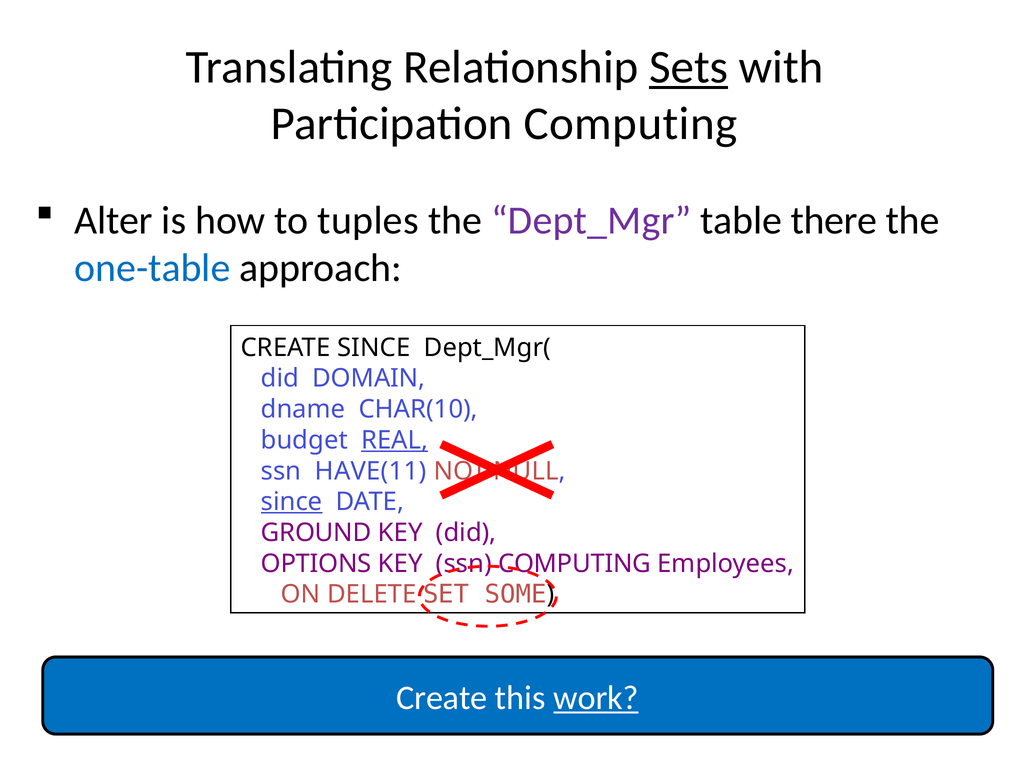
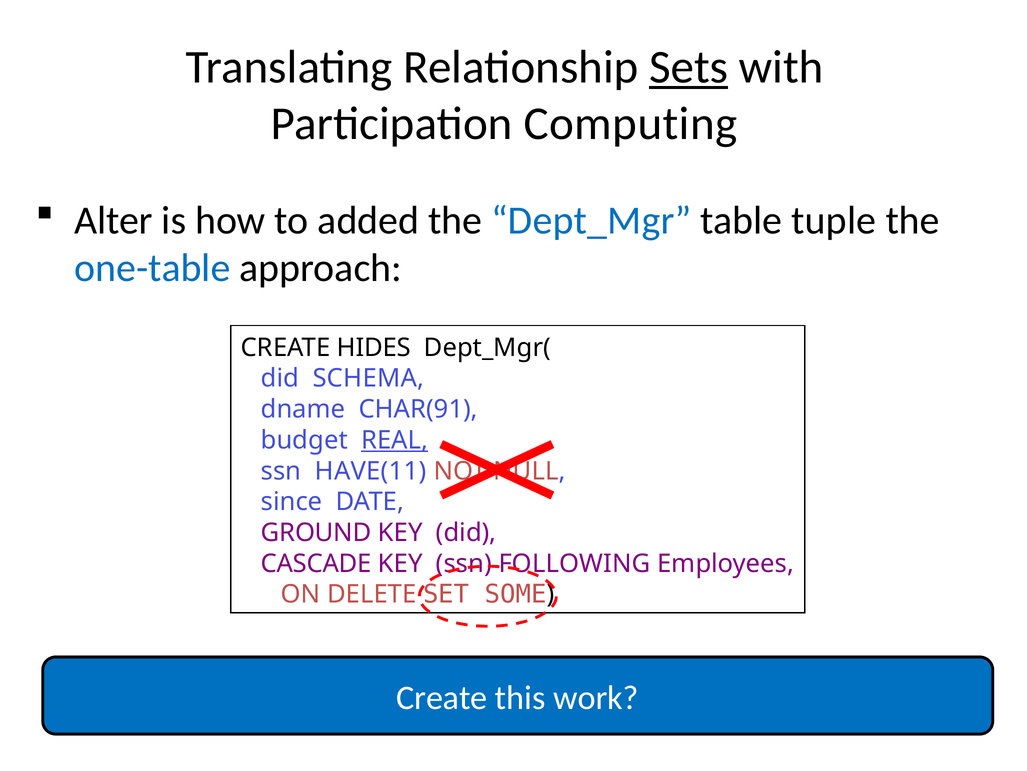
tuples: tuples -> added (368, 220)
Dept_Mgr colour: purple -> blue (591, 220)
there: there -> tuple (834, 220)
CREATE SINCE: SINCE -> HIDES (374, 347)
DOMAIN: DOMAIN -> SCHEMA (369, 378)
CHAR(10: CHAR(10 -> CHAR(91 (418, 409)
since underline: present -> none (292, 501)
OPTIONS: OPTIONS -> CASCADE (316, 563)
ssn COMPUTING: COMPUTING -> FOLLOWING (574, 563)
work underline: present -> none (596, 697)
